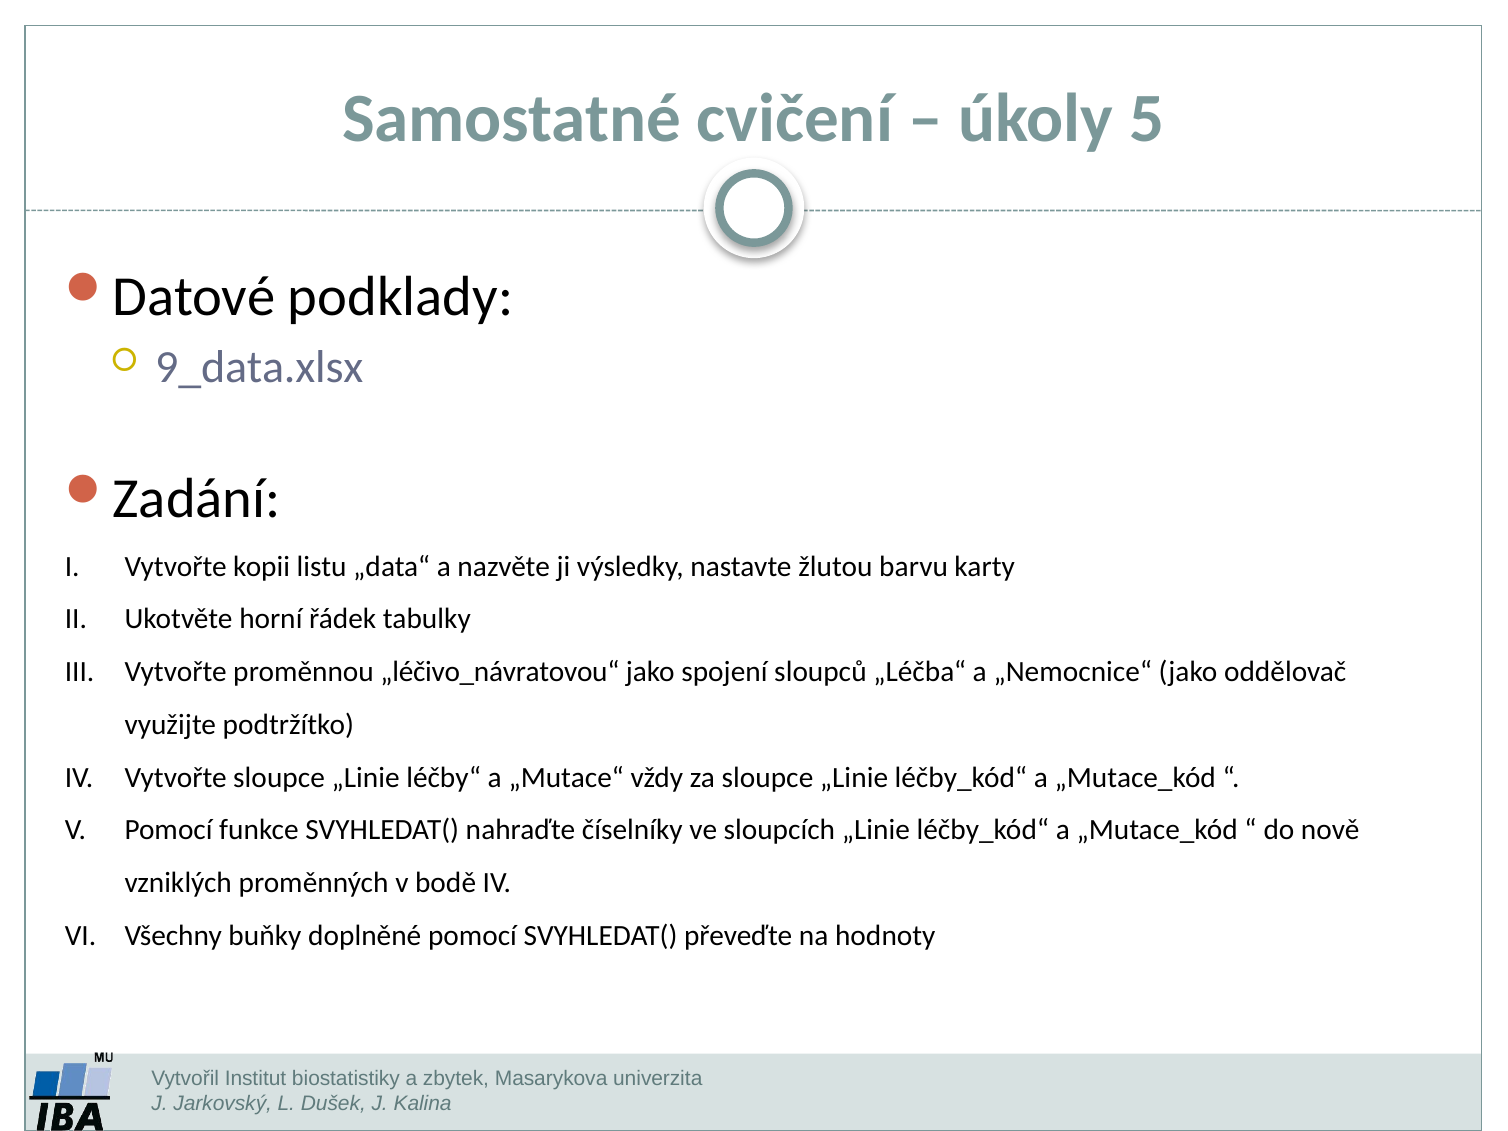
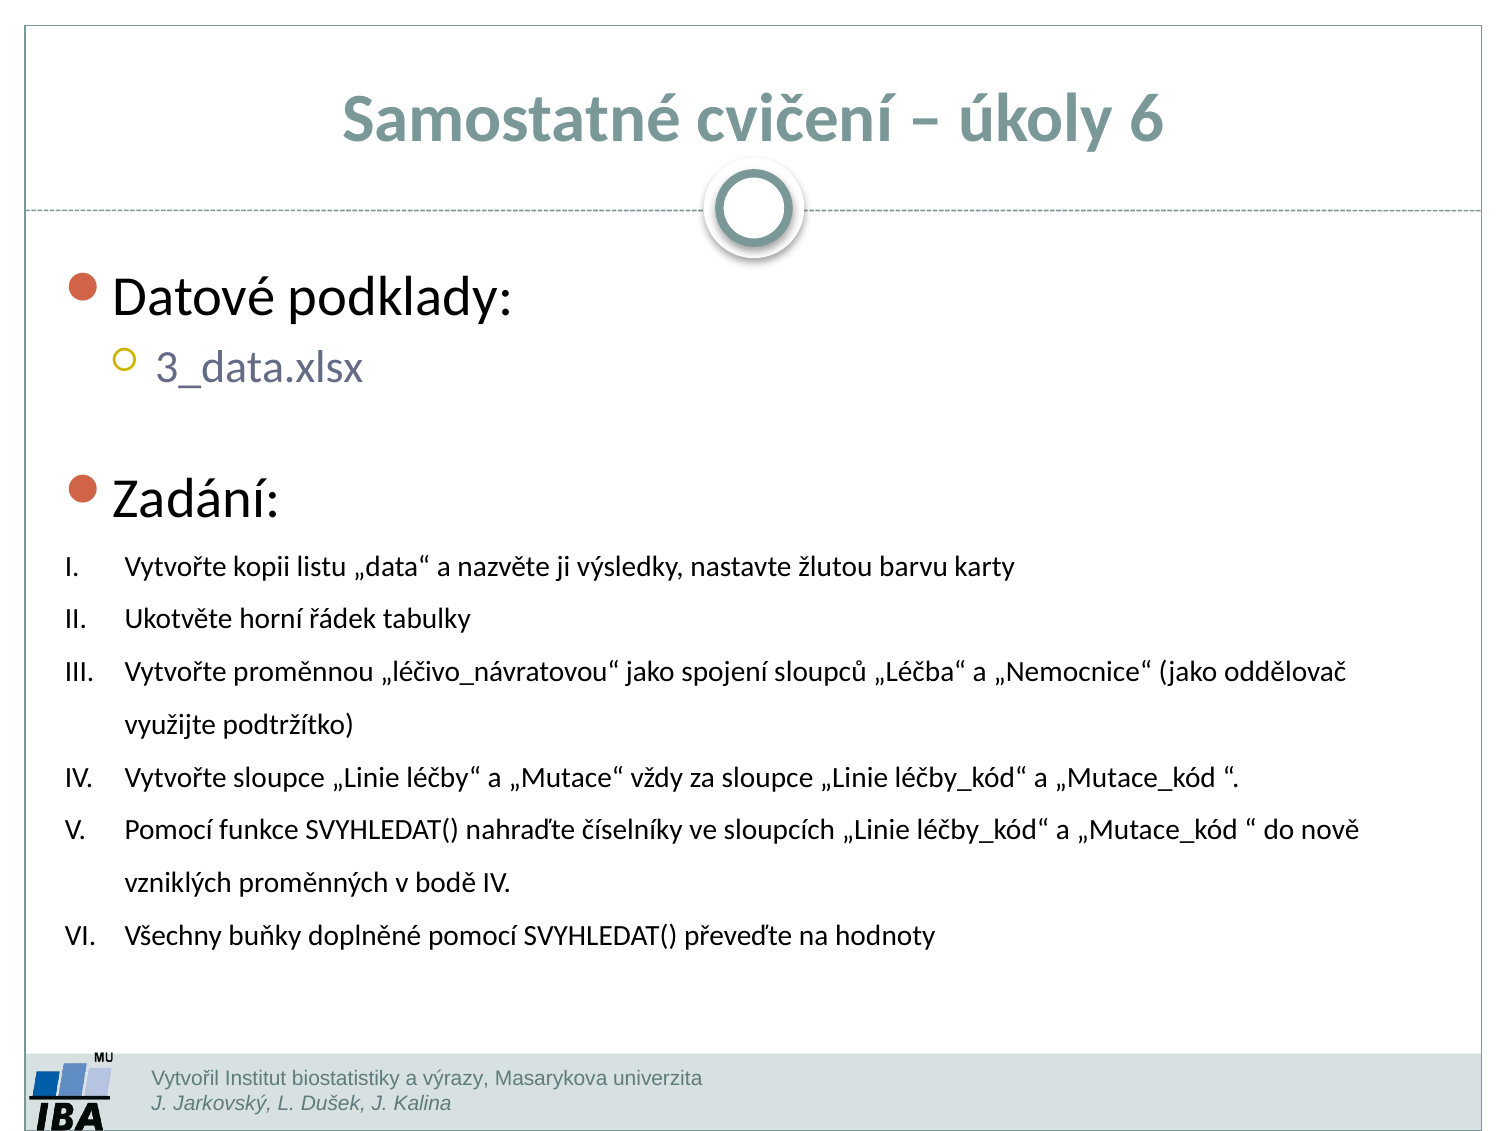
5: 5 -> 6 (1147, 119)
9_data.xlsx: 9_data.xlsx -> 3_data.xlsx (259, 367)
zbytek: zbytek -> výrazy (456, 1079)
